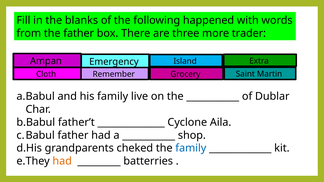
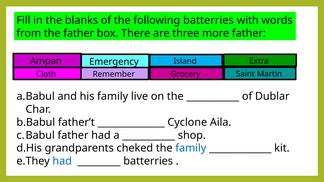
following happened: happened -> batterries (208, 20)
more trader: trader -> father (249, 33)
had colour: orange -> blue (62, 161)
